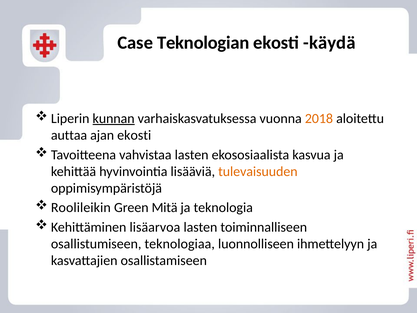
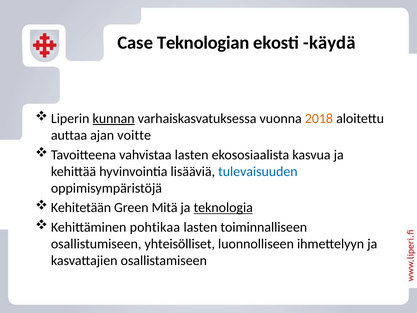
ajan ekosti: ekosti -> voitte (134, 135)
tulevaisuuden colour: orange -> blue (258, 171)
Roolileikin: Roolileikin -> Kehitetään (81, 207)
teknologia underline: none -> present (223, 207)
lisäarvoa: lisäarvoa -> pohtikaa (155, 227)
teknologiaa: teknologiaa -> yhteisölliset (180, 244)
